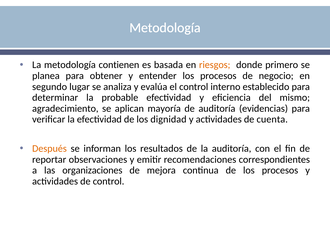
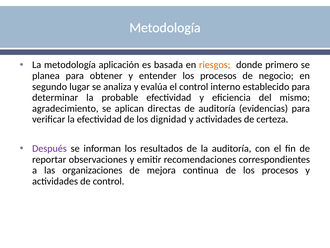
contienen: contienen -> aplicación (119, 65)
mayoría: mayoría -> directas (164, 108)
cuenta: cuenta -> certeza (272, 119)
Después colour: orange -> purple (49, 148)
